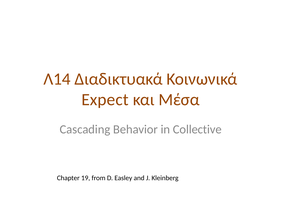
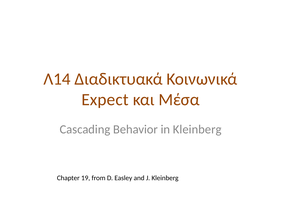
in Collective: Collective -> Kleinberg (197, 129)
